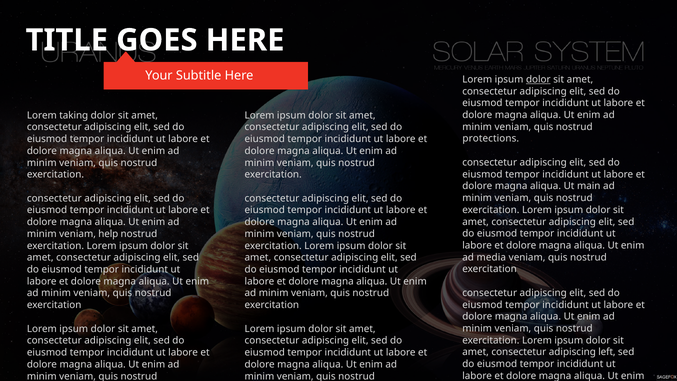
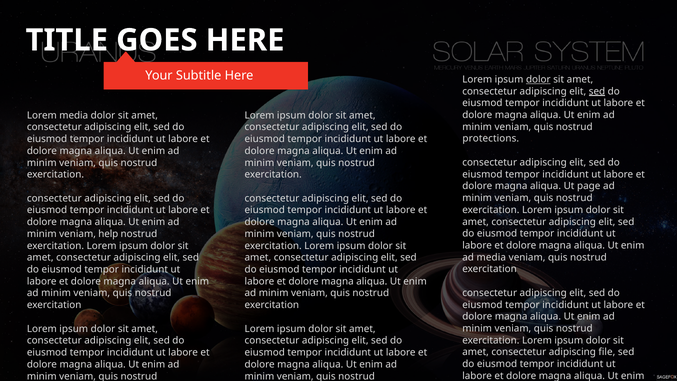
sed underline: none -> present (597, 91)
Lorem taking: taking -> media (74, 115)
main: main -> page (589, 186)
left: left -> file (607, 352)
